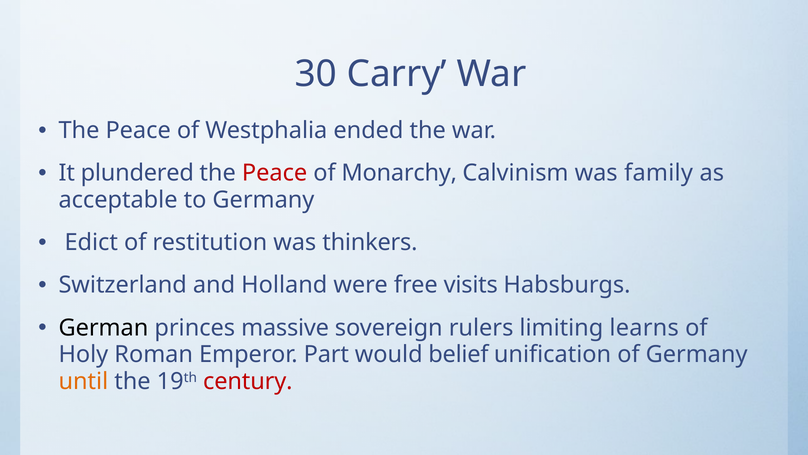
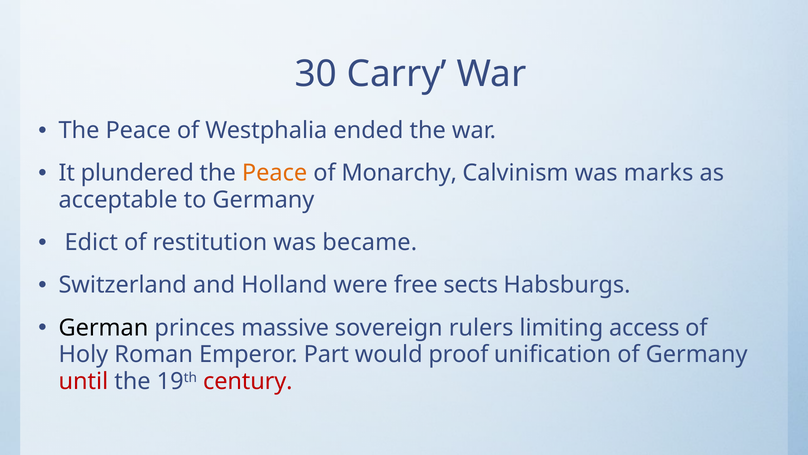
Peace colour: red -> orange (275, 173)
family: family -> marks (659, 173)
thinkers: thinkers -> became (370, 242)
visits: visits -> sects (471, 285)
learns: learns -> access (644, 327)
belief: belief -> proof (458, 354)
until colour: orange -> red (83, 381)
